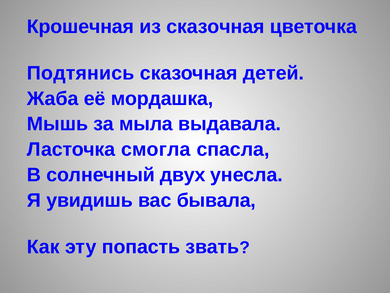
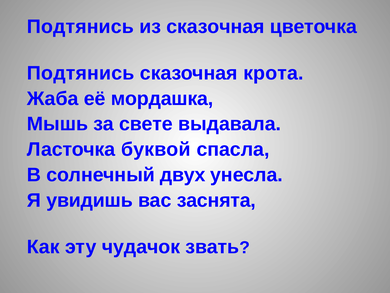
Крошечная: Крошечная -> Подтянись (80, 27)
детей: детей -> крота (273, 73)
мыла: мыла -> свете (146, 124)
смогла: смогла -> буквой (156, 149)
бывала: бывала -> заснята (216, 200)
попасть: попасть -> чудачок (141, 246)
